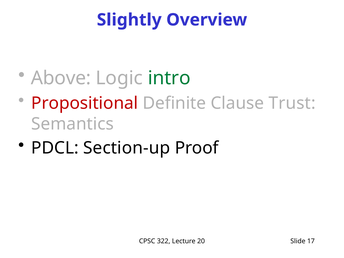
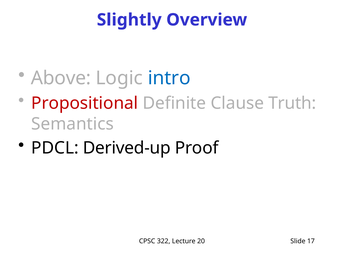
intro colour: green -> blue (169, 78)
Trust: Trust -> Truth (292, 103)
Section-up: Section-up -> Derived-up (127, 148)
